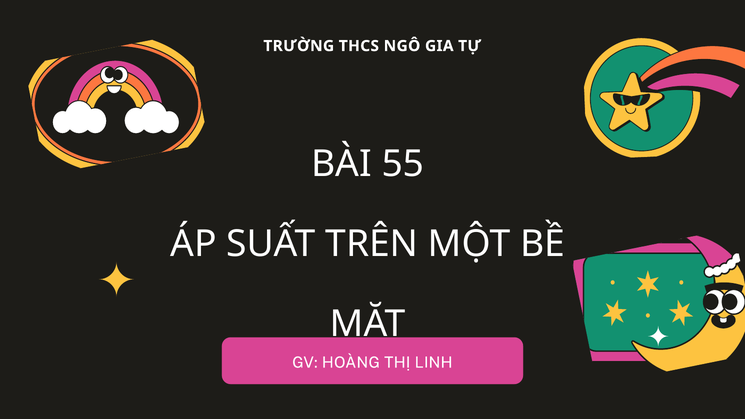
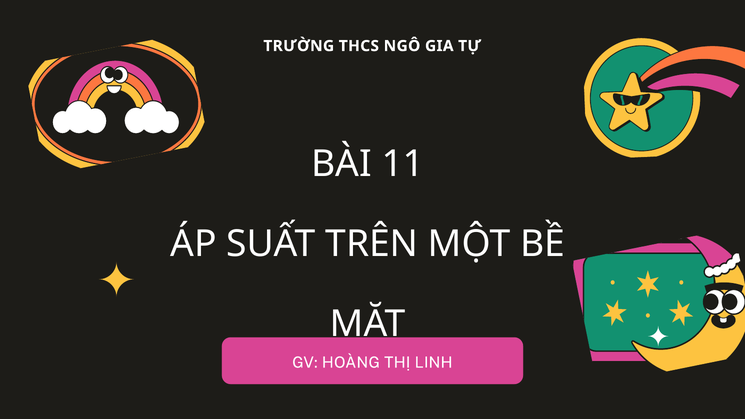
55: 55 -> 11 (403, 164)
